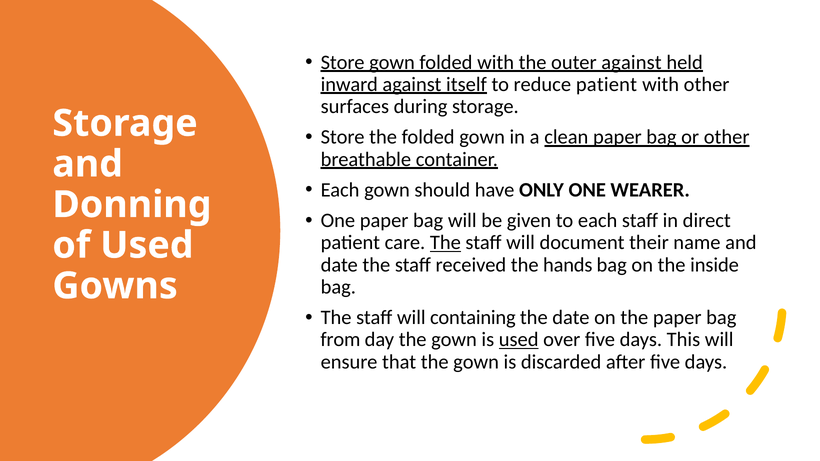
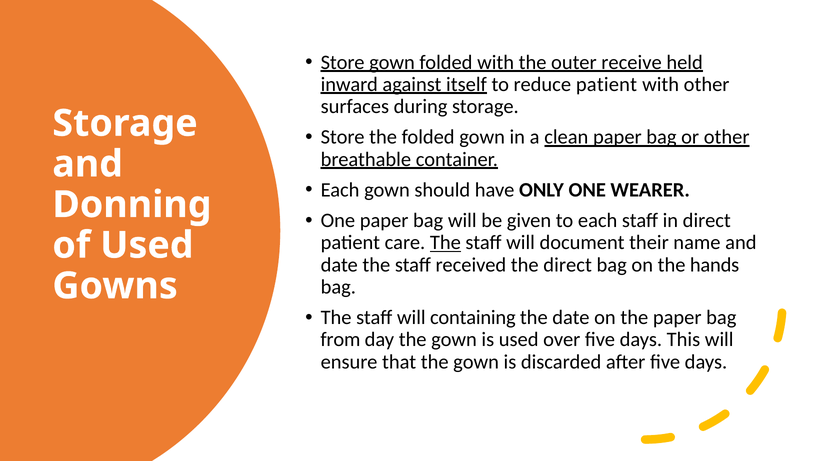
outer against: against -> receive (632, 62)
the hands: hands -> direct (568, 265)
inside: inside -> hands (715, 265)
used underline: present -> none (519, 340)
